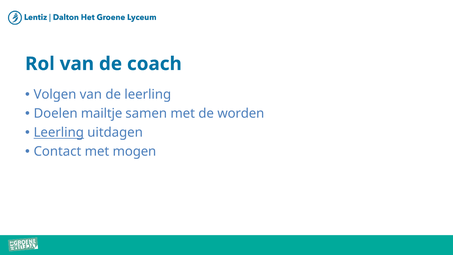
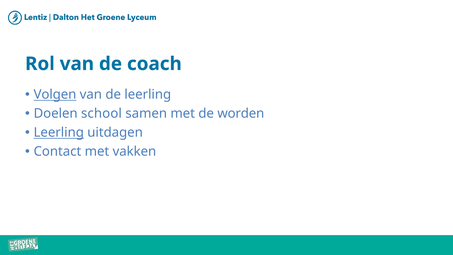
Volgen underline: none -> present (55, 95)
mailtje: mailtje -> school (101, 114)
mogen: mogen -> vakken (134, 152)
